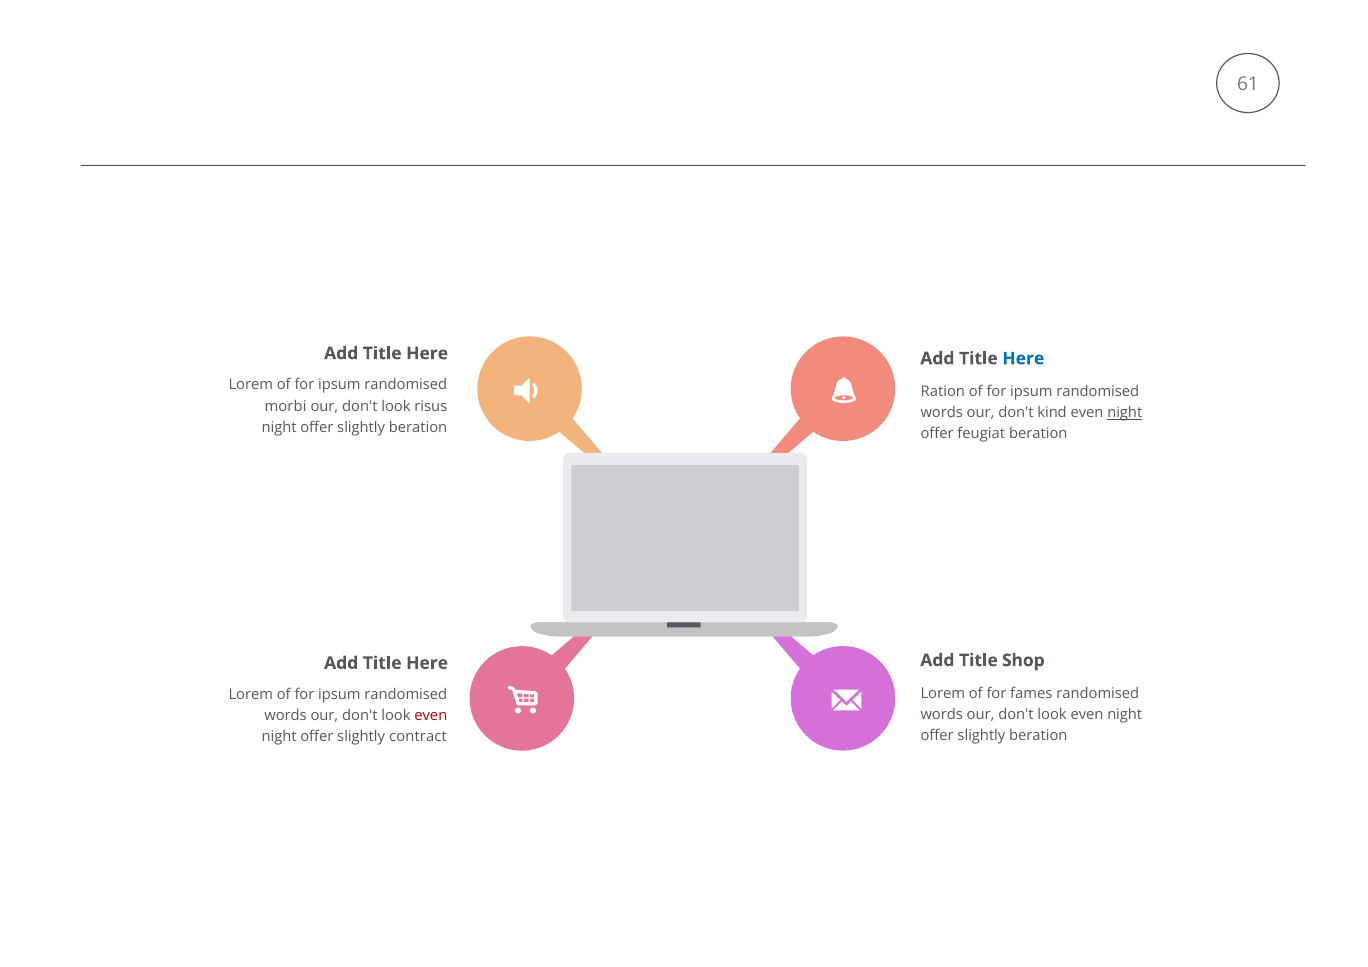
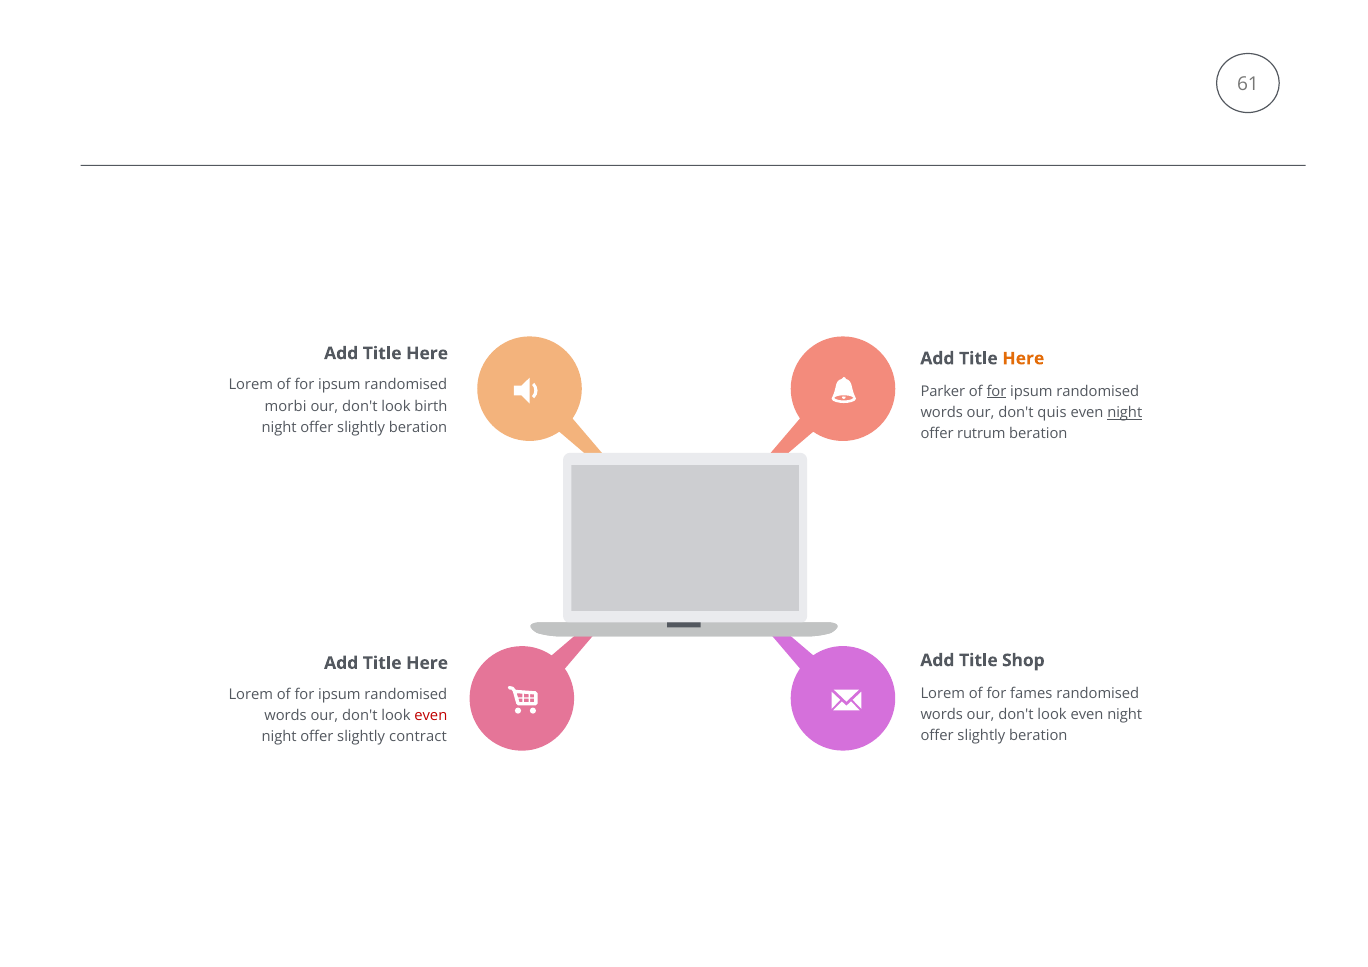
Here colour: blue -> orange (1023, 359)
Ration: Ration -> Parker (943, 391)
for underline: none -> present (996, 391)
risus: risus -> birth (431, 406)
kind: kind -> quis (1052, 413)
feugiat: feugiat -> rutrum (981, 434)
